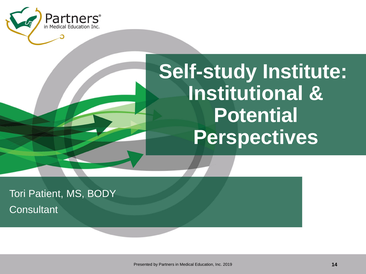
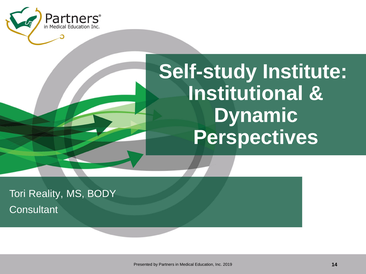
Potential: Potential -> Dynamic (256, 116)
Patient: Patient -> Reality (46, 194)
